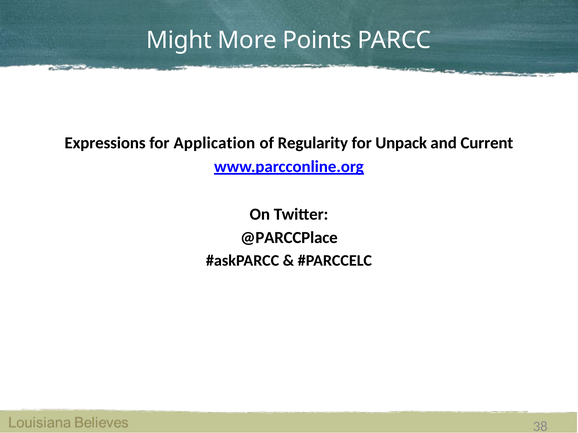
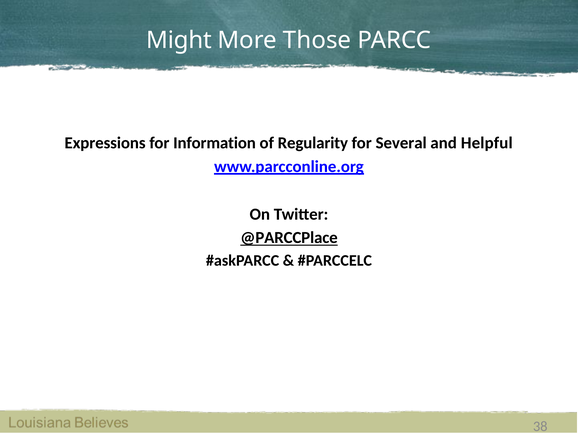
Points: Points -> Those (317, 40)
Application: Application -> Information (215, 143)
Unpack: Unpack -> Several (401, 143)
Current: Current -> Helpful (487, 143)
@PARCCPlace underline: none -> present (289, 238)
